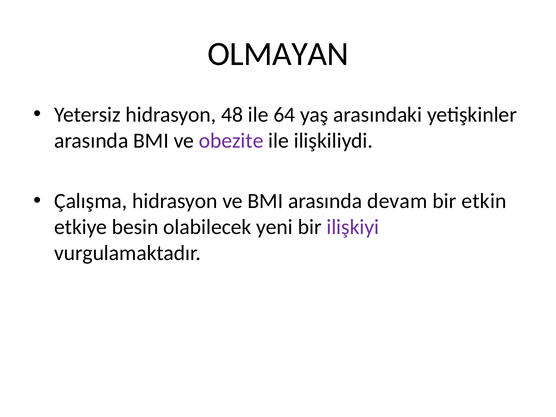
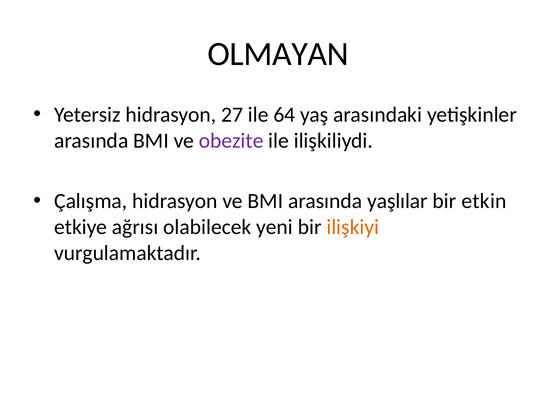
48: 48 -> 27 (232, 115)
devam: devam -> yaşlılar (397, 201)
besin: besin -> ağrısı (135, 227)
ilişkiyi colour: purple -> orange (353, 227)
